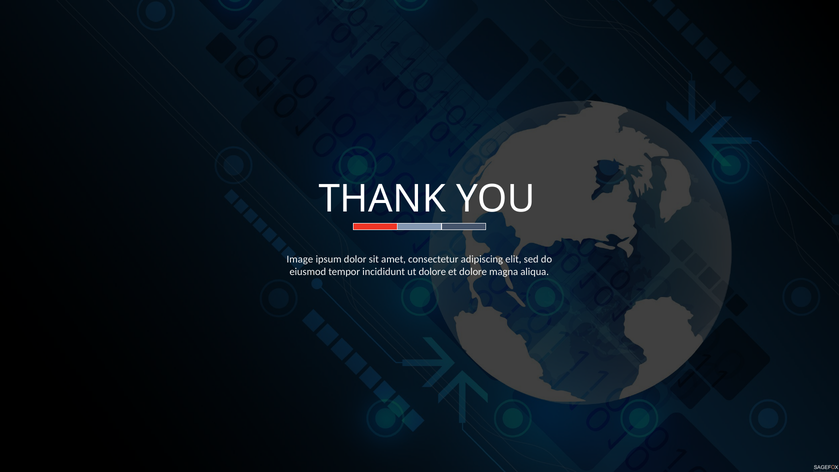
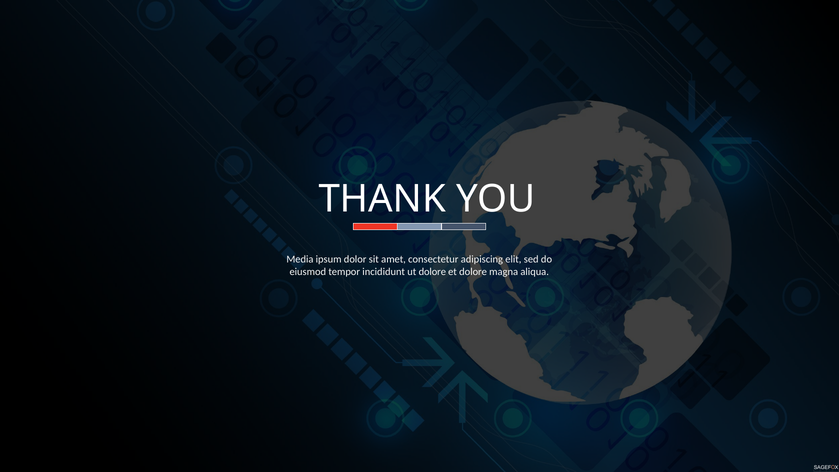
Image: Image -> Media (300, 259)
